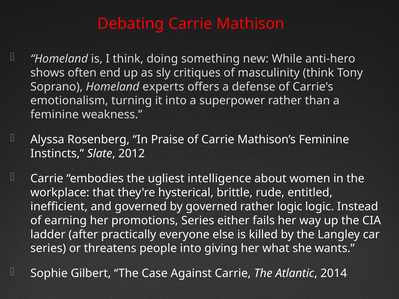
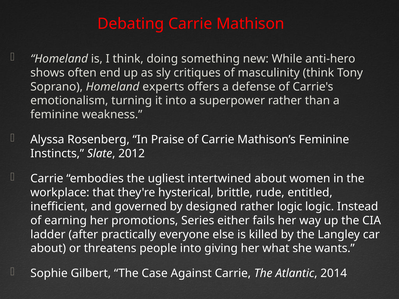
intelligence: intelligence -> intertwined (219, 179)
by governed: governed -> designed (211, 207)
series: series -> about (48, 249)
